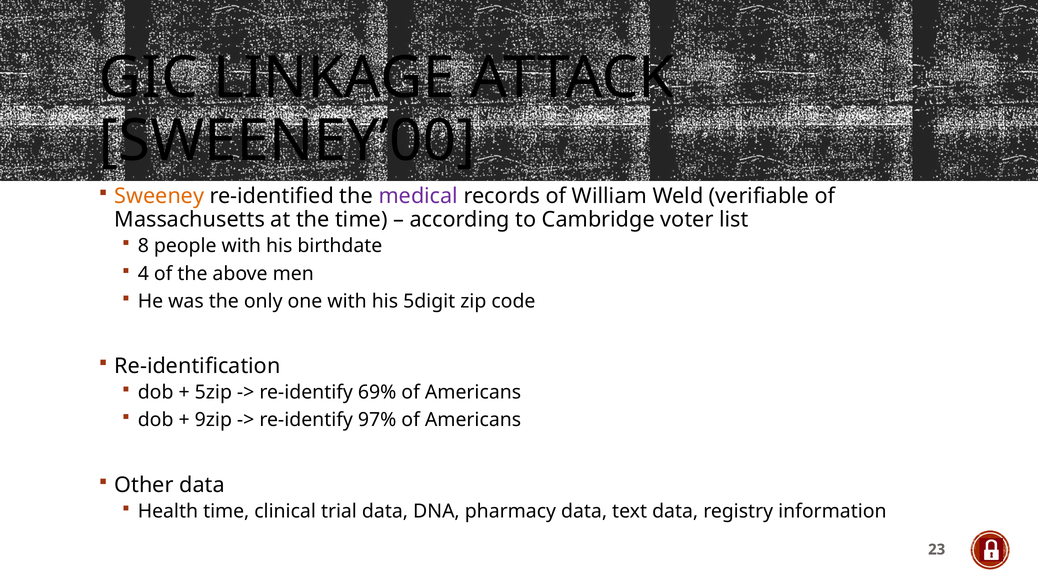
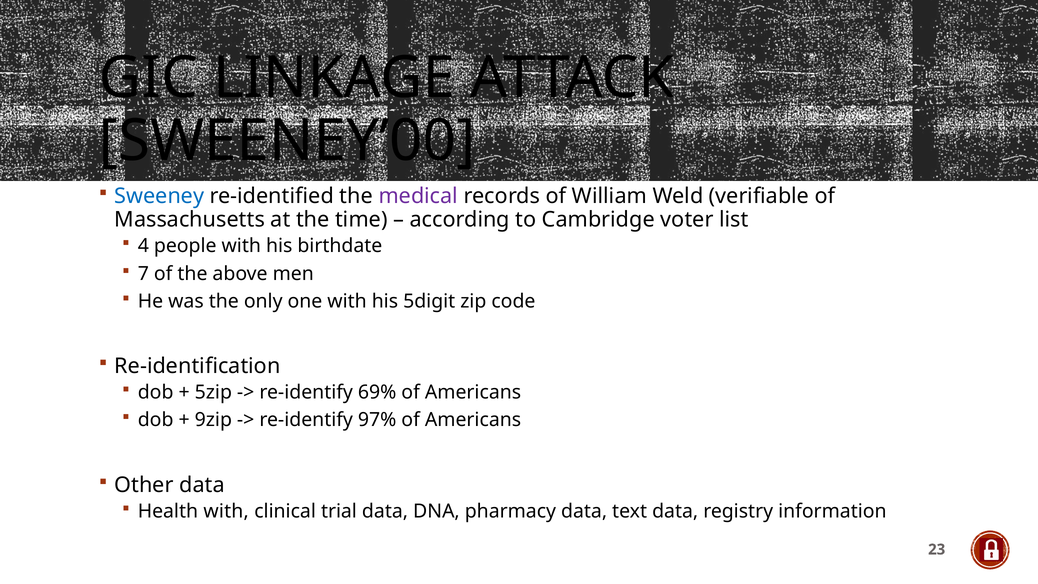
Sweeney colour: orange -> blue (159, 196)
8: 8 -> 4 (143, 246)
4: 4 -> 7 (143, 274)
Health time: time -> with (226, 511)
